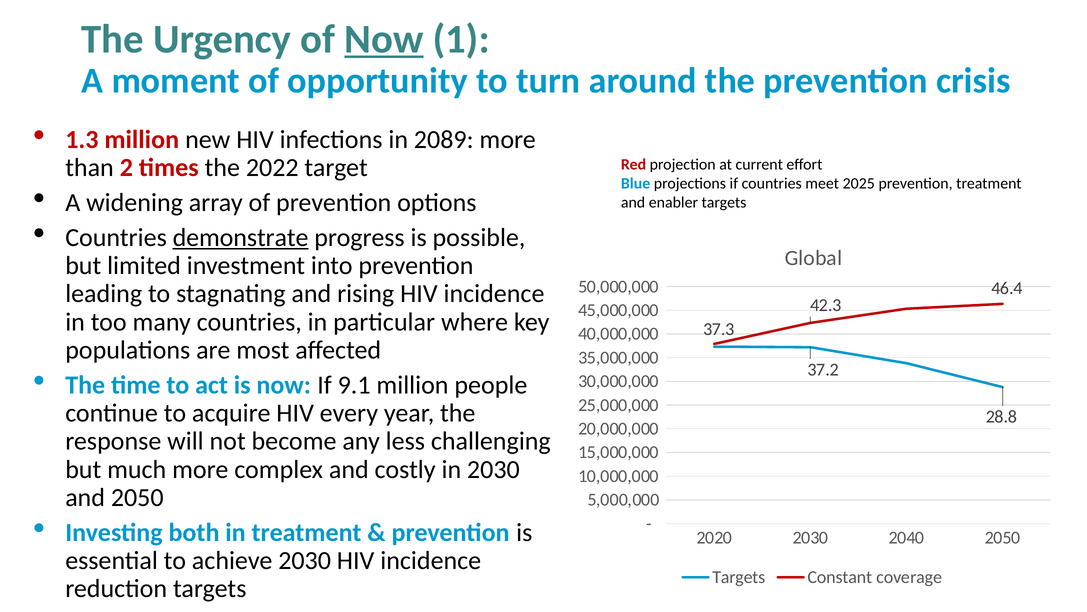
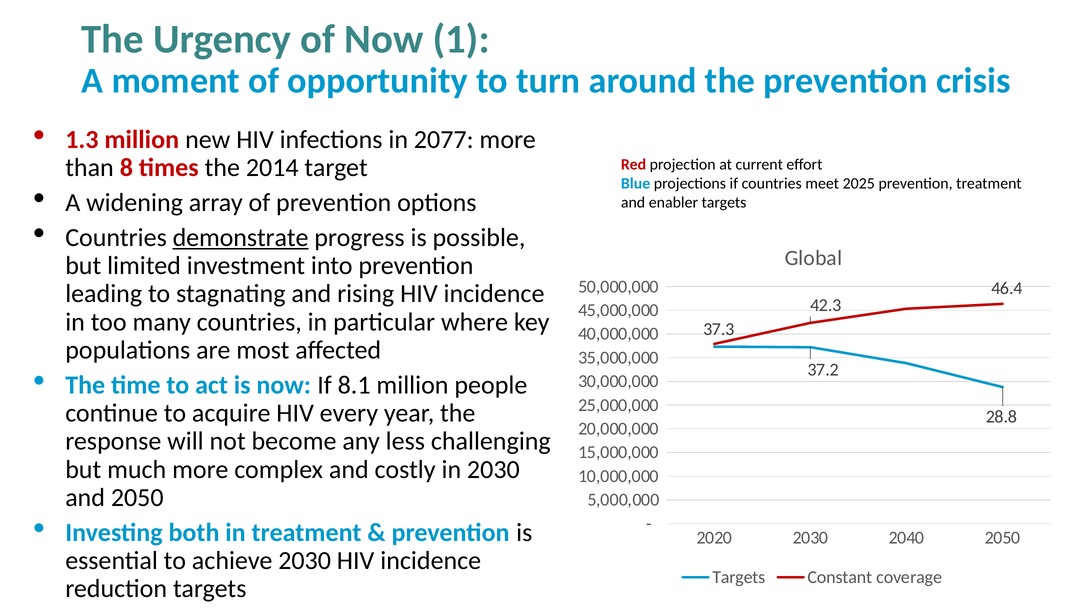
Now underline: present -> none (384, 39)
2089: 2089 -> 2077 (444, 139)
2: 2 -> 8 (126, 167)
2022: 2022 -> 2014 (272, 167)
9.1: 9.1 -> 8.1 (354, 385)
